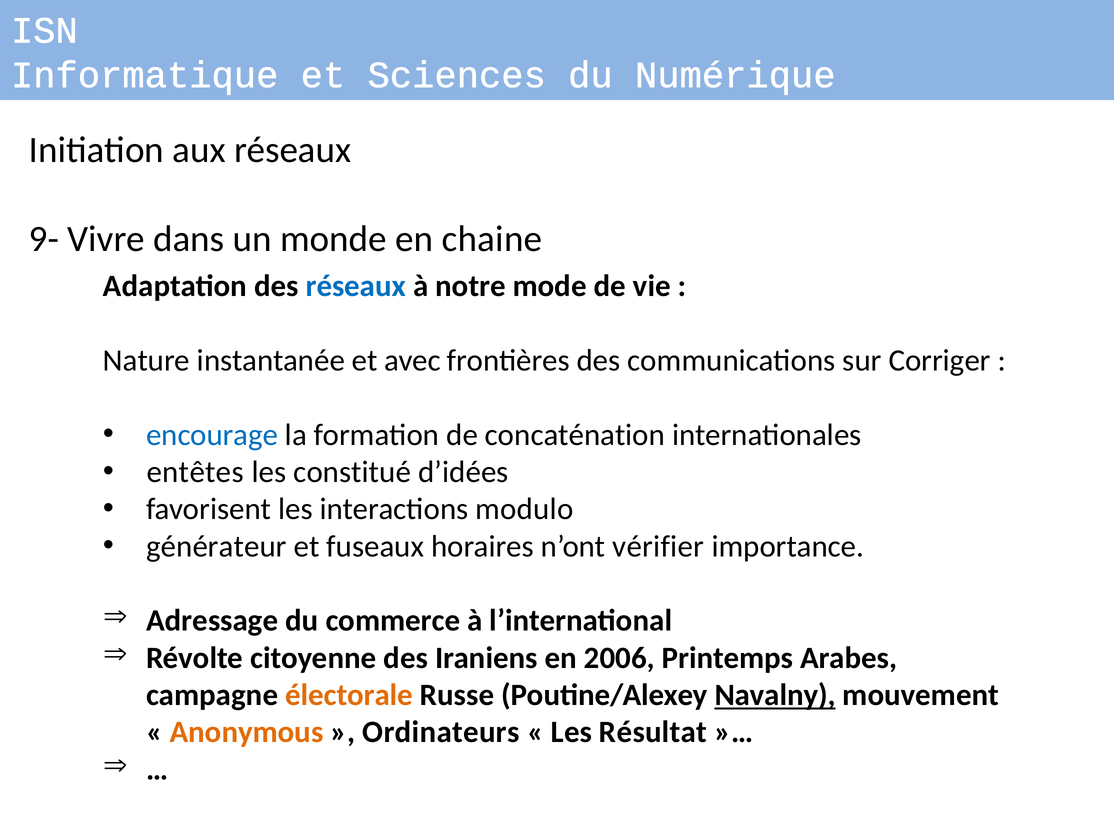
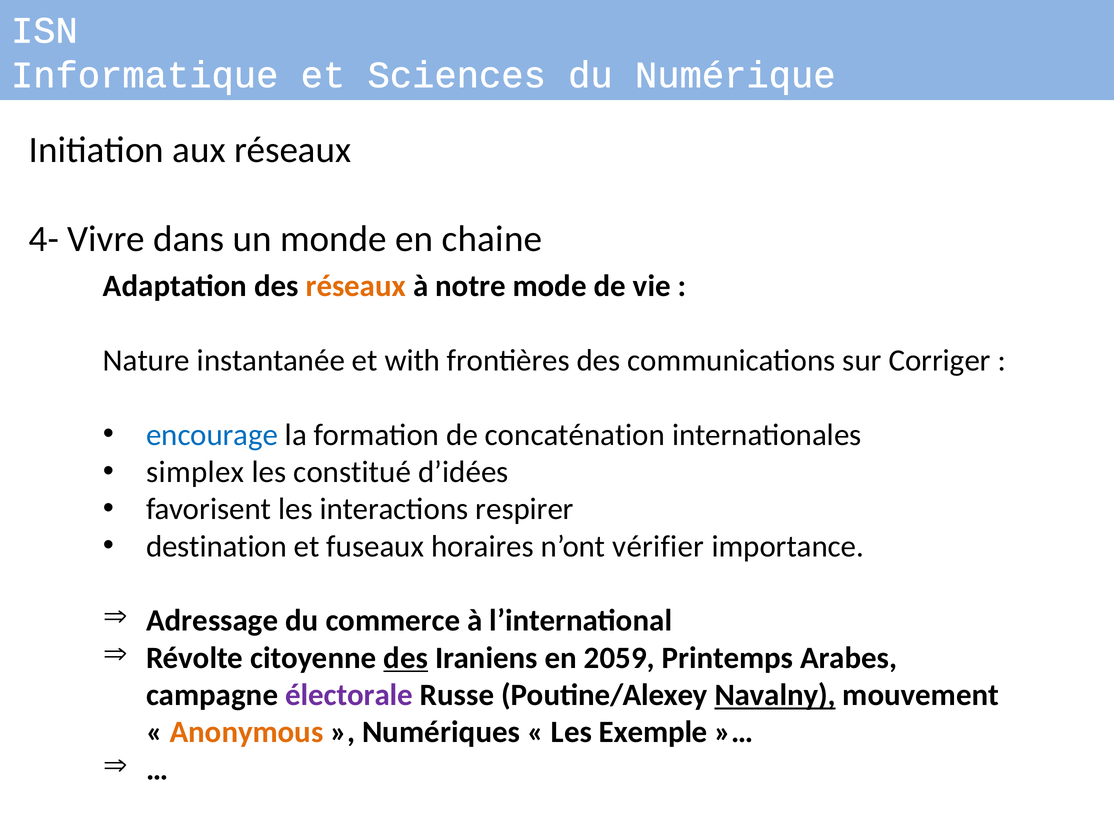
9-: 9- -> 4- (44, 239)
réseaux colour: blue -> orange (356, 286)
avec: avec -> with (412, 360)
entêtes: entêtes -> simplex (195, 472)
modulo: modulo -> respirer (525, 509)
générateur: générateur -> destination (217, 546)
des underline: none -> present (406, 658)
2006: 2006 -> 2059 (619, 658)
électorale colour: orange -> purple (349, 695)
Ordinateurs: Ordinateurs -> Numériques (441, 732)
Résultat: Résultat -> Exemple (653, 732)
